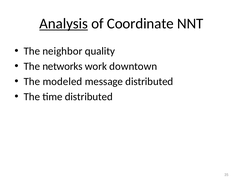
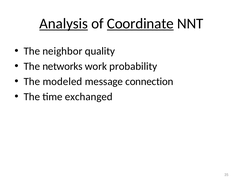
Coordinate underline: none -> present (140, 24)
downtown: downtown -> probability (133, 66)
message distributed: distributed -> connection (149, 81)
time distributed: distributed -> exchanged (89, 96)
